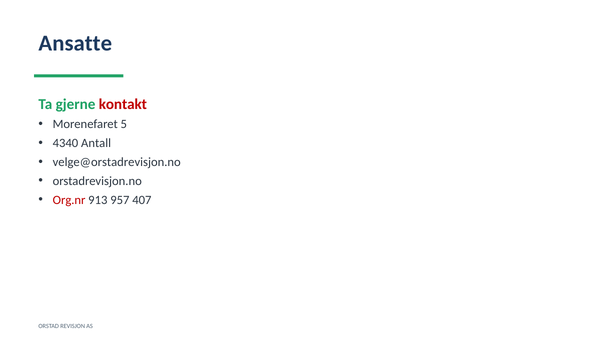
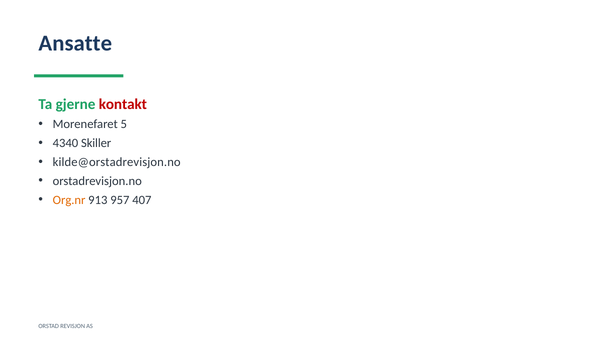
Antall: Antall -> Skiller (96, 143)
velge@orstadrevisjon.no: velge@orstadrevisjon.no -> kilde@orstadrevisjon.no (117, 162)
Org.nr colour: red -> orange (69, 200)
